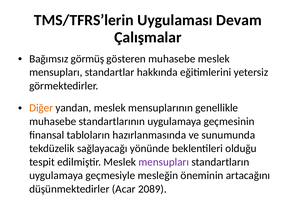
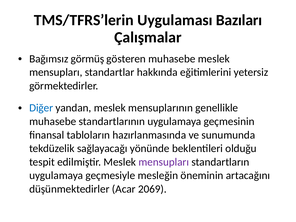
Devam: Devam -> Bazıları (239, 20)
Diğer colour: orange -> blue (41, 108)
2089: 2089 -> 2069 (152, 189)
